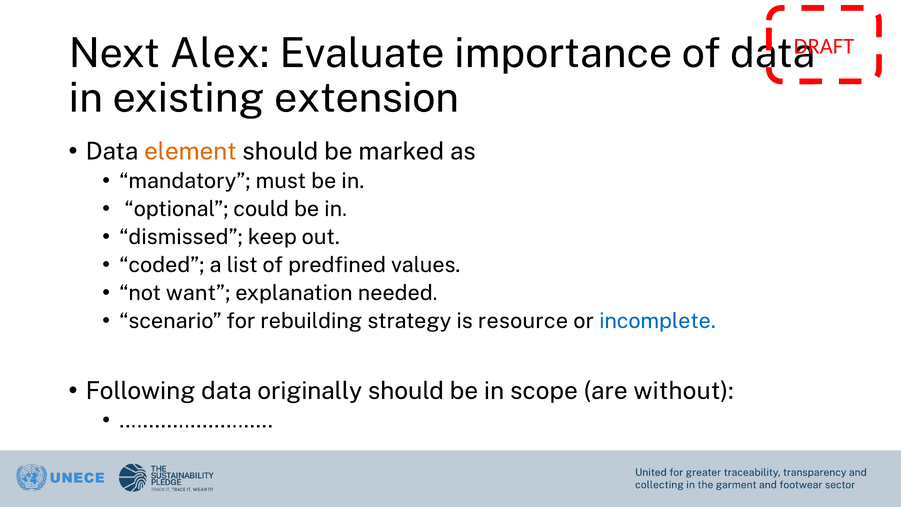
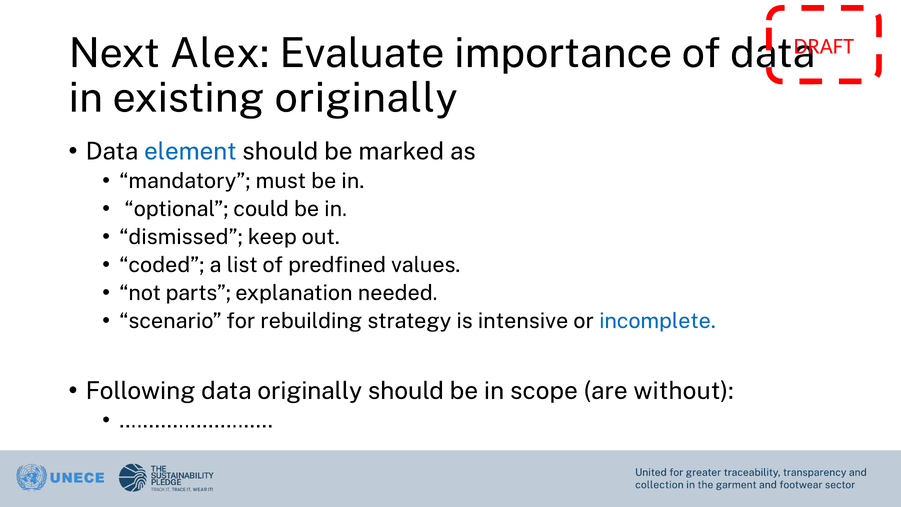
existing extension: extension -> originally (366, 98)
element colour: orange -> blue (190, 151)
want: want -> parts (198, 293)
resource: resource -> intensive (523, 321)
collecting: collecting -> collection (659, 485)
